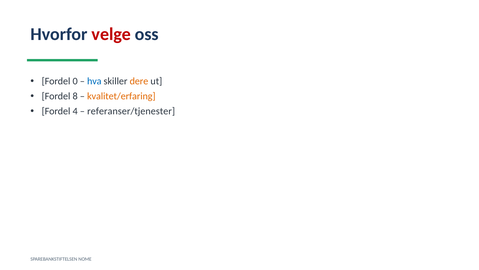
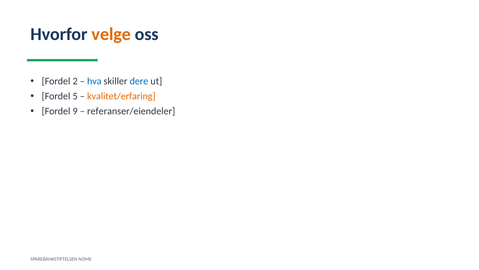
velge colour: red -> orange (111, 34)
0: 0 -> 2 (75, 81)
dere colour: orange -> blue (139, 81)
8: 8 -> 5 (75, 96)
4: 4 -> 9 (75, 111)
referanser/tjenester: referanser/tjenester -> referanser/eiendeler (131, 111)
